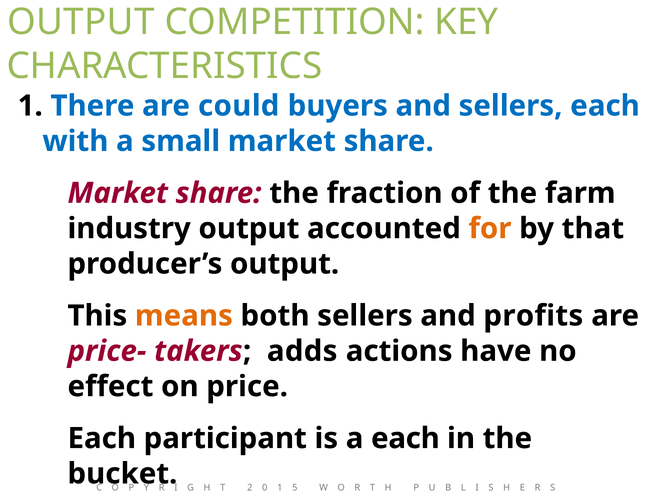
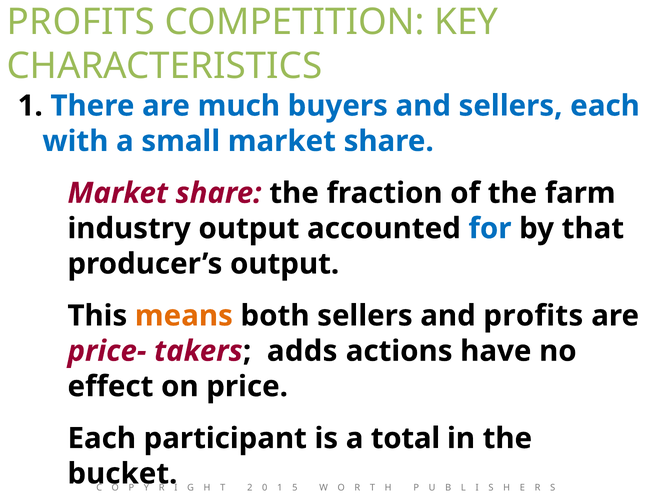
OUTPUT: OUTPUT -> PROFITS (81, 22)
could: could -> much (239, 106)
for colour: orange -> blue (490, 229)
a each: each -> total (405, 439)
